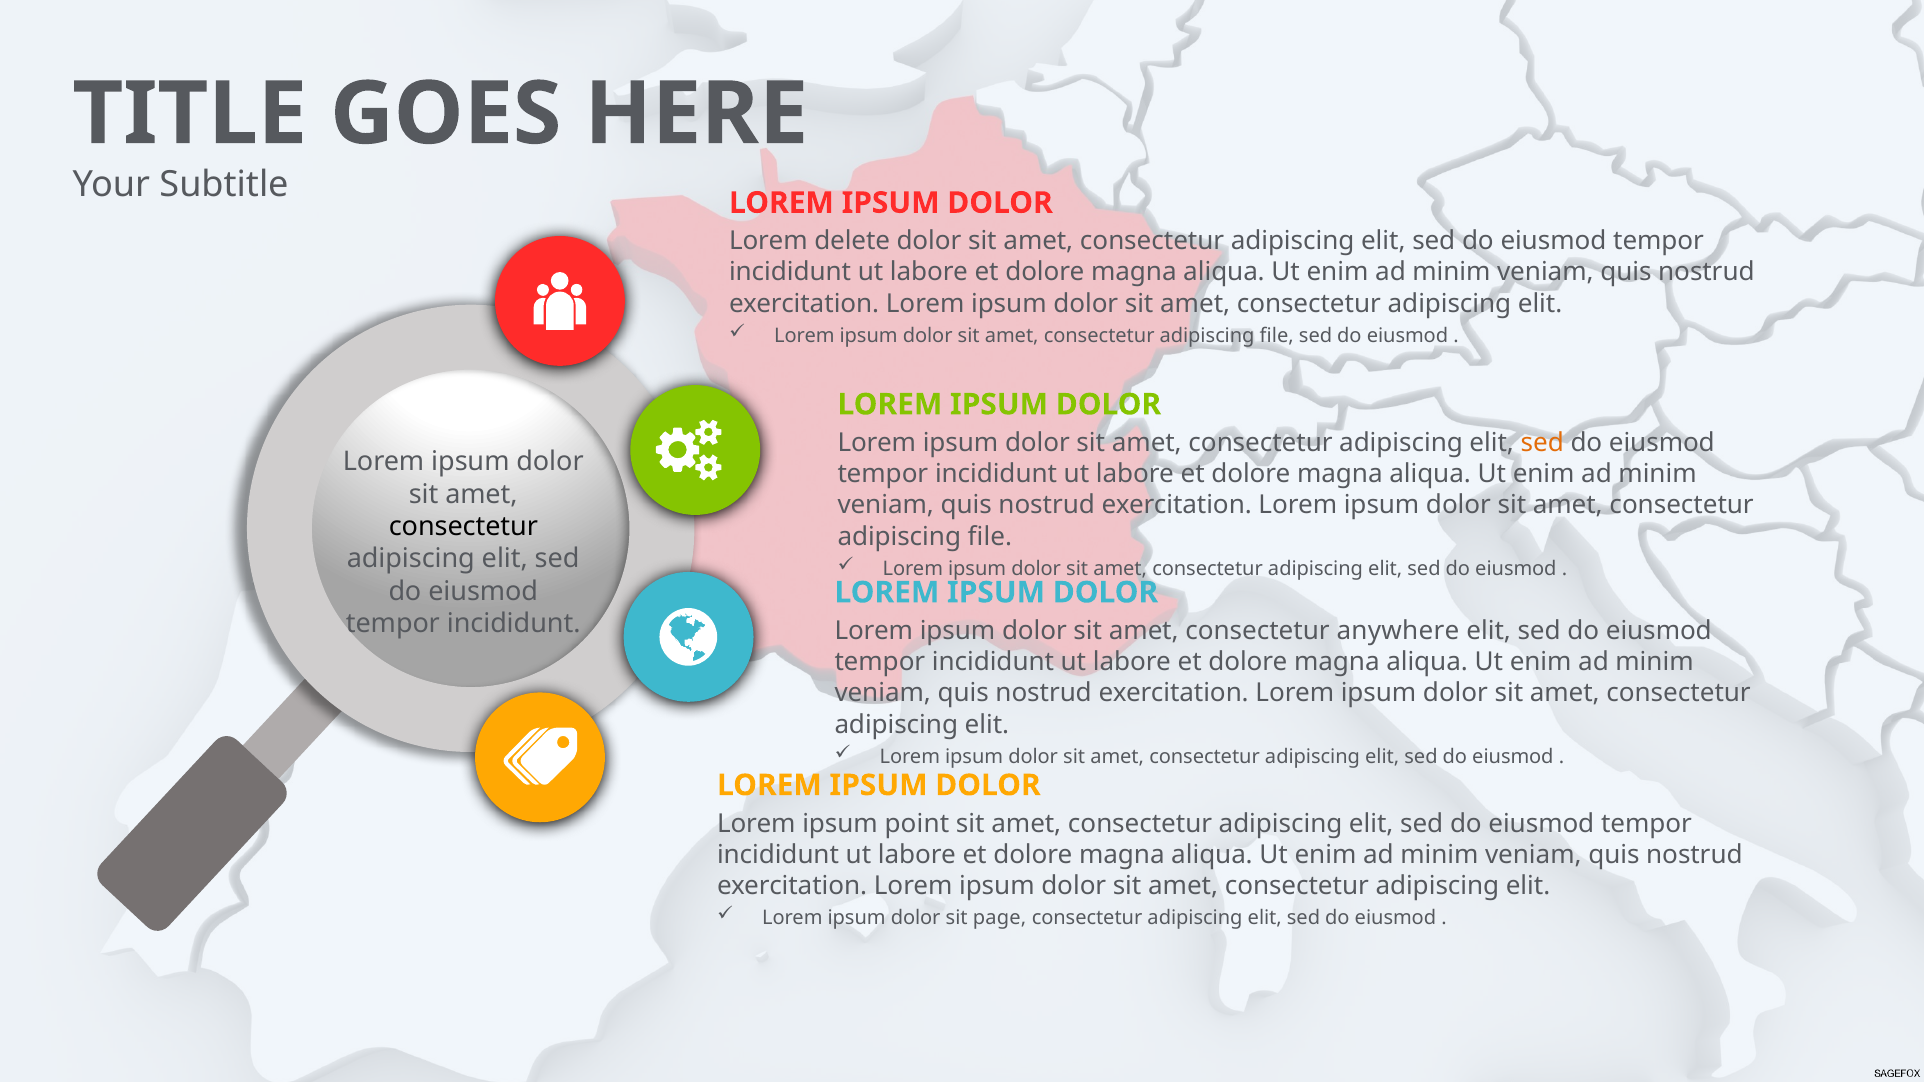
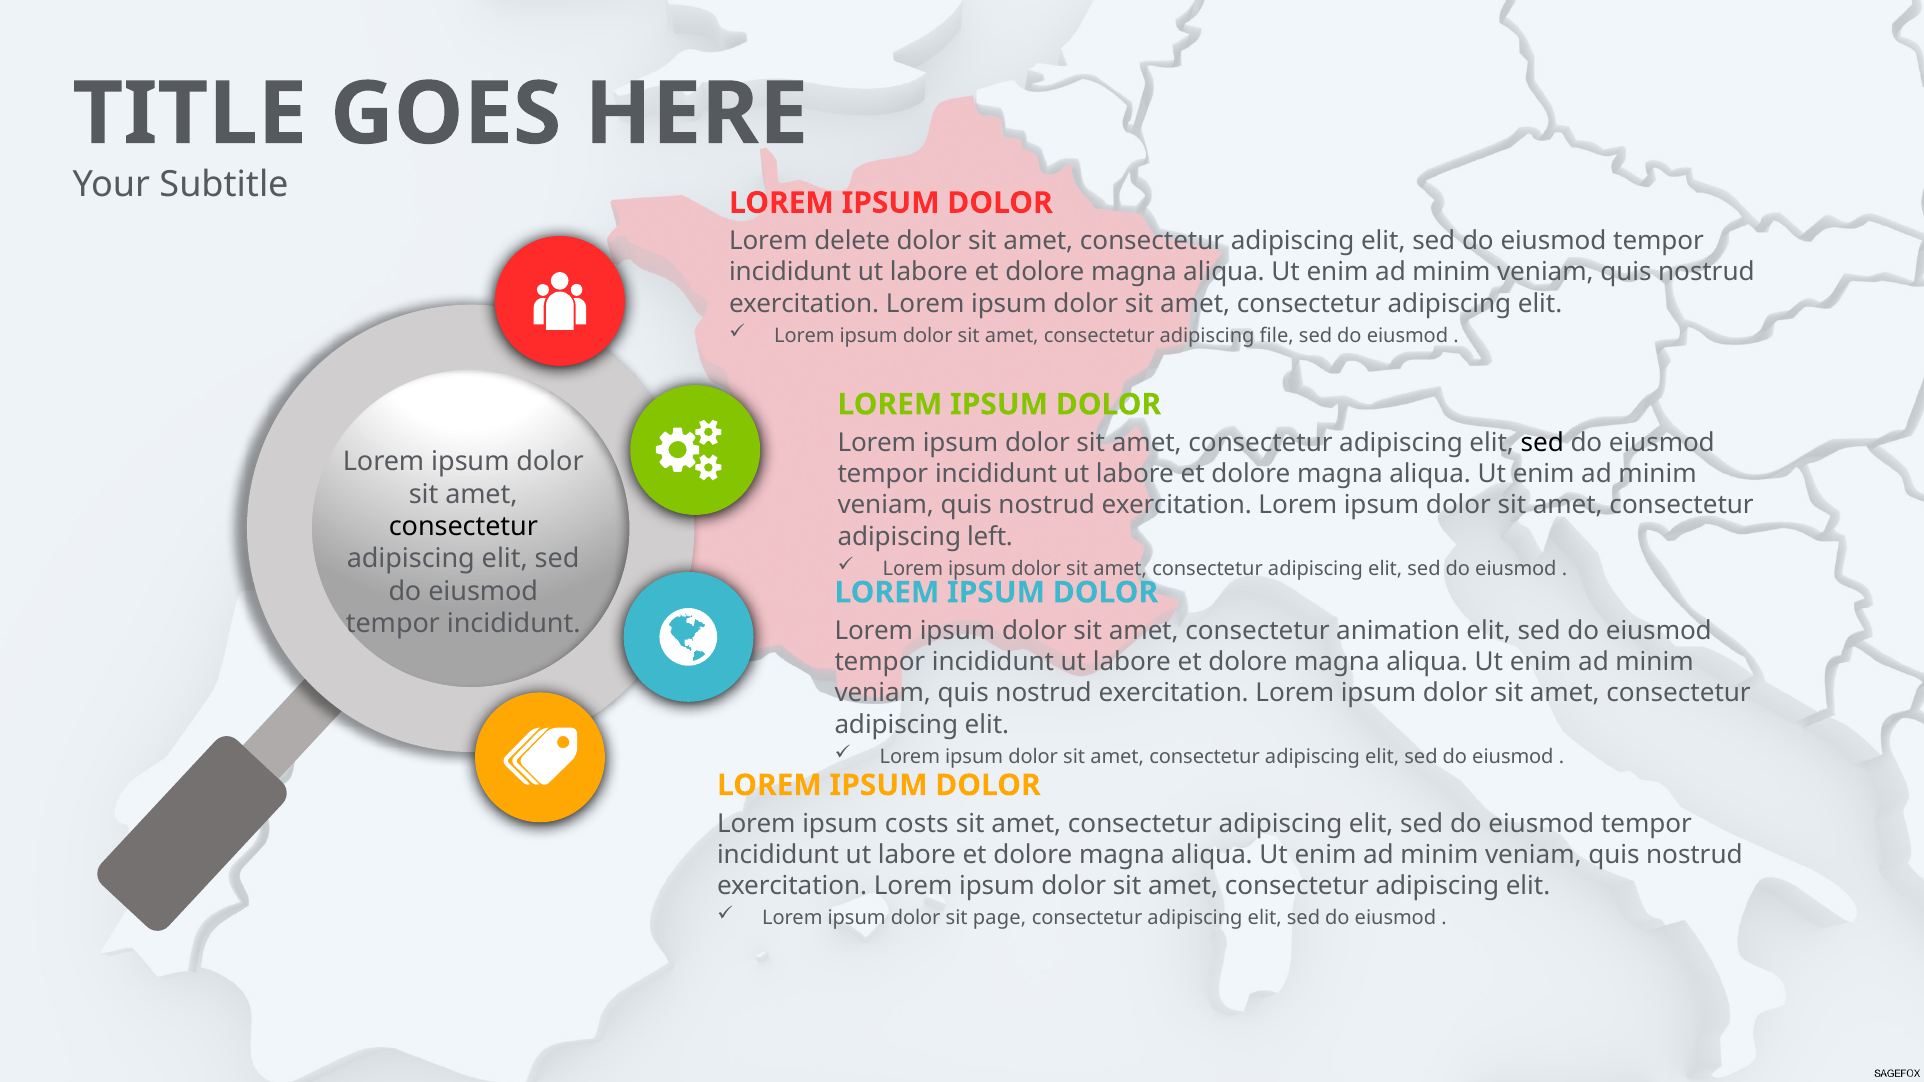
sed colour: orange -> black (1542, 443)
file: file -> left (990, 537)
anywhere: anywhere -> animation (1398, 631)
point: point -> costs (917, 824)
